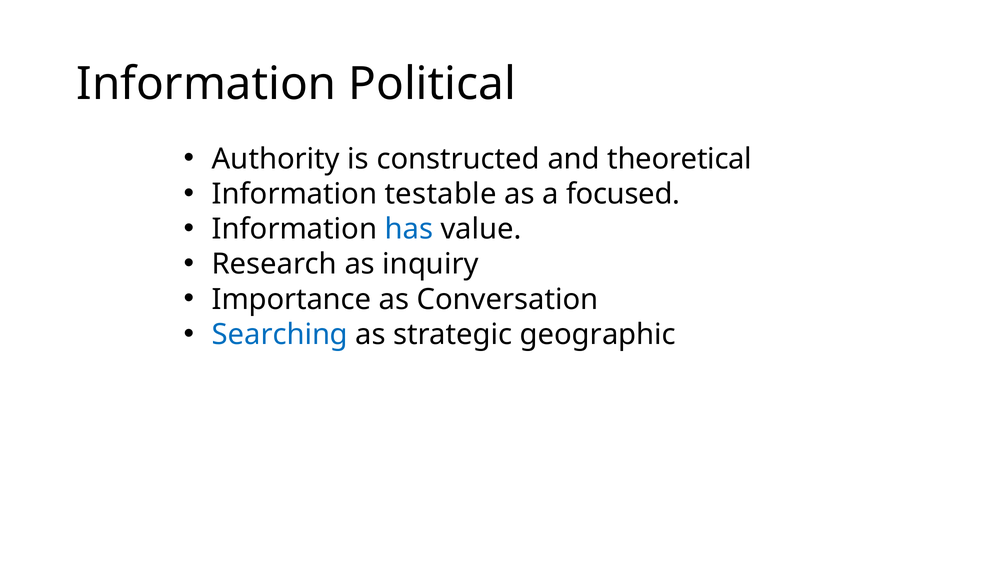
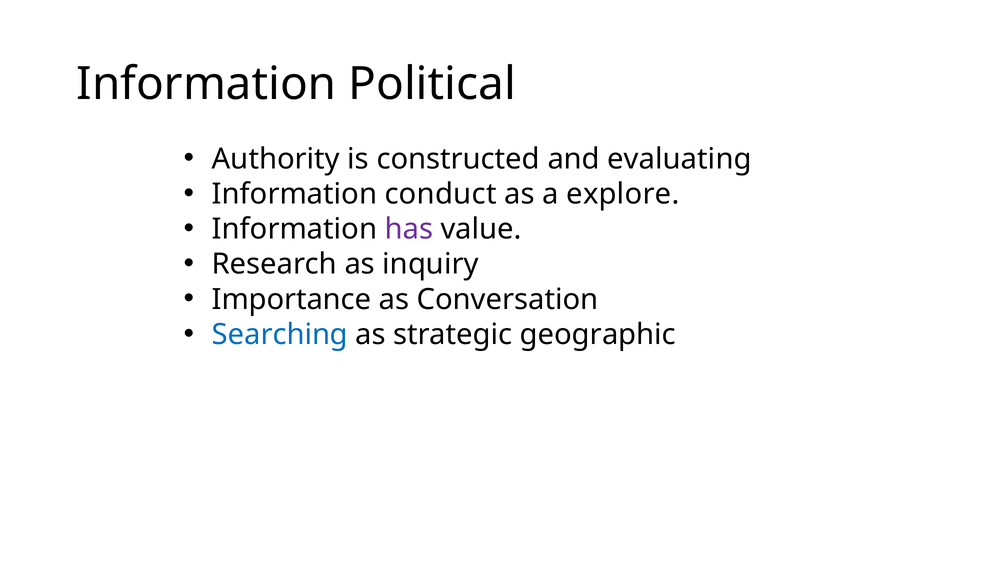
theoretical: theoretical -> evaluating (680, 159)
testable: testable -> conduct (441, 194)
focused: focused -> explore (623, 194)
has colour: blue -> purple (409, 229)
